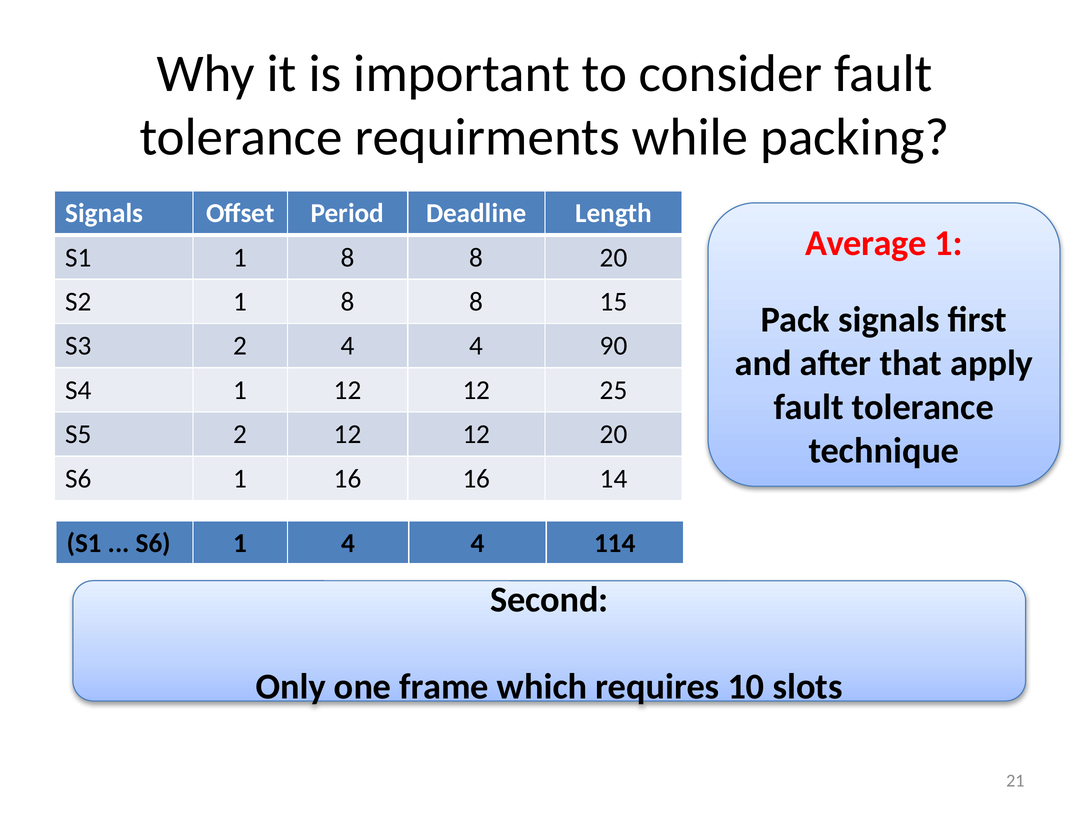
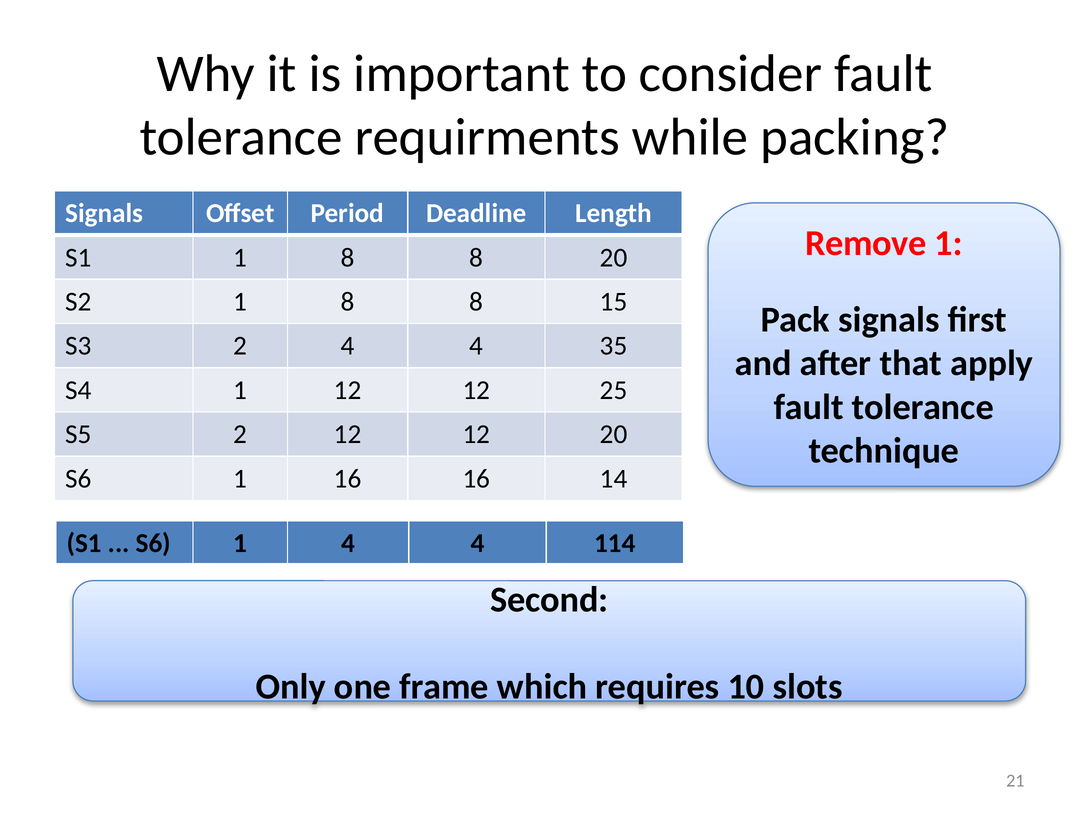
Average: Average -> Remove (866, 243)
90: 90 -> 35 (614, 346)
